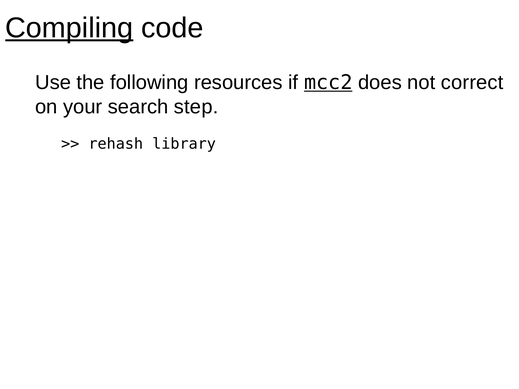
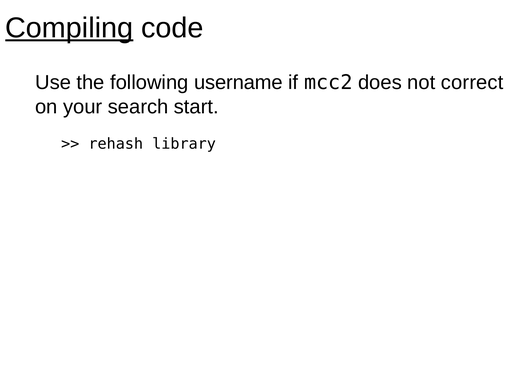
resources: resources -> username (238, 83)
mcc2 underline: present -> none (328, 83)
step: step -> start (196, 107)
